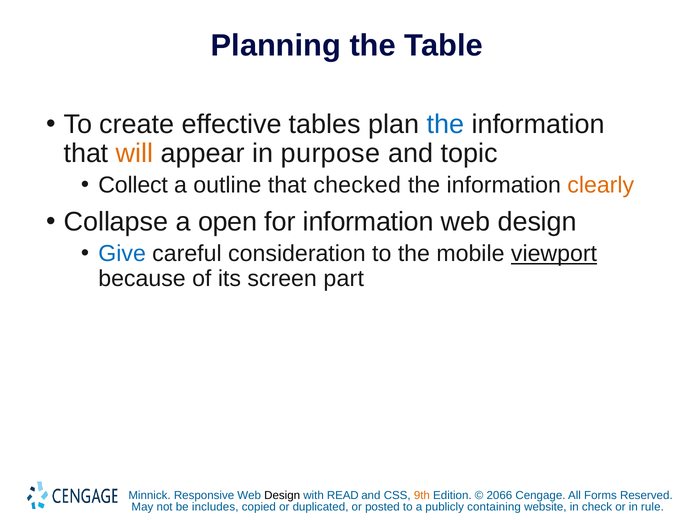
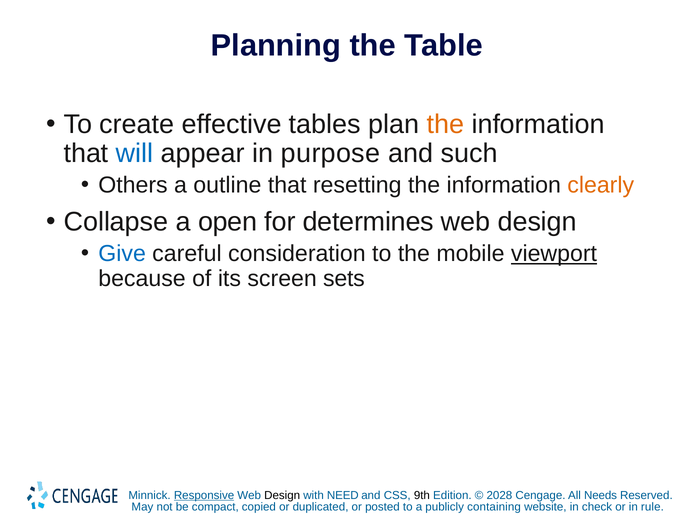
the colour: blue -> orange (445, 124)
will colour: orange -> blue (135, 153)
topic: topic -> such (469, 153)
Collect: Collect -> Others (133, 185)
checked: checked -> resetting (357, 185)
for information: information -> determines (368, 222)
part: part -> sets (344, 279)
Responsive underline: none -> present (204, 496)
READ: READ -> NEED (343, 496)
9th colour: orange -> black (422, 496)
2066: 2066 -> 2028 (499, 496)
Forms: Forms -> Needs (601, 496)
includes: includes -> compact (215, 507)
